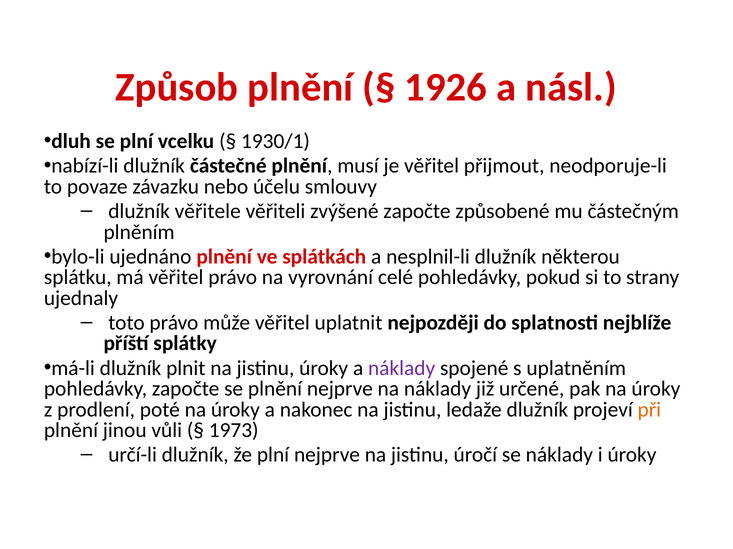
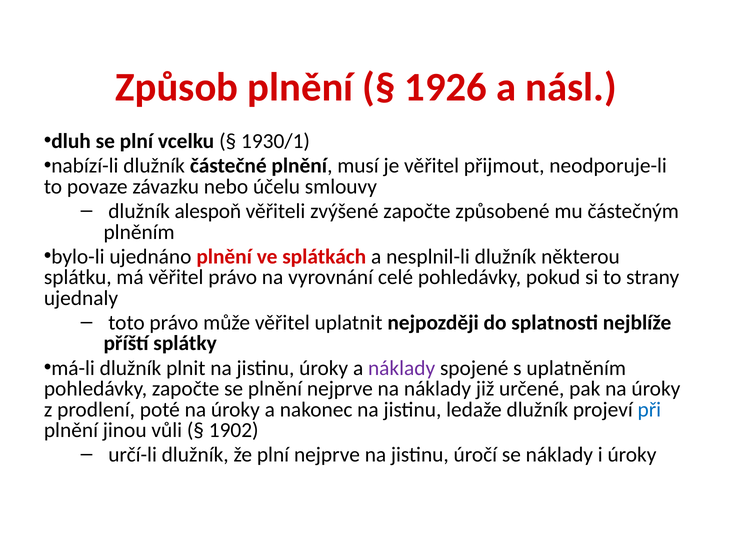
věřitele: věřitele -> alespoň (208, 212)
při colour: orange -> blue (649, 410)
1973: 1973 -> 1902 (234, 431)
